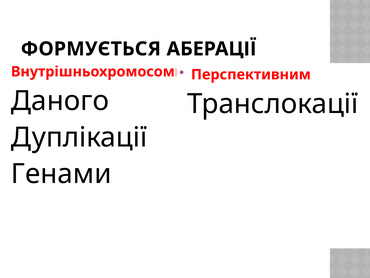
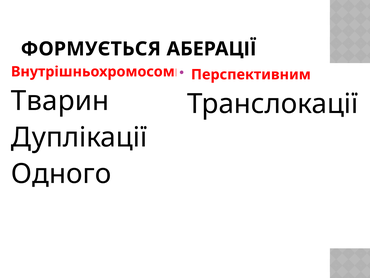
Даного: Даного -> Тварин (60, 101)
Генами: Генами -> Одного (61, 174)
